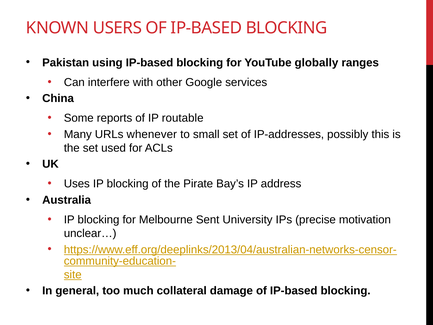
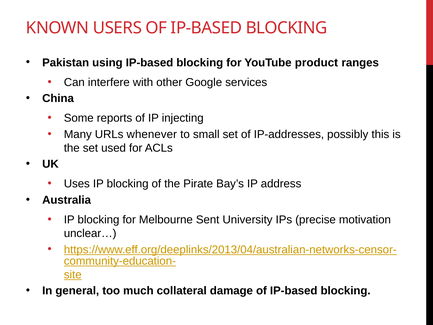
globally: globally -> product (316, 63)
routable: routable -> injecting (183, 118)
